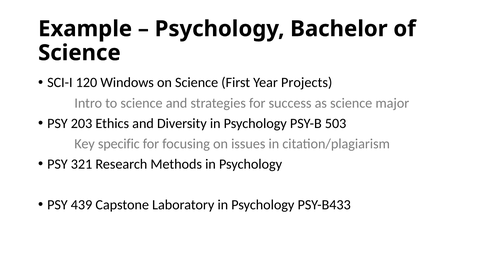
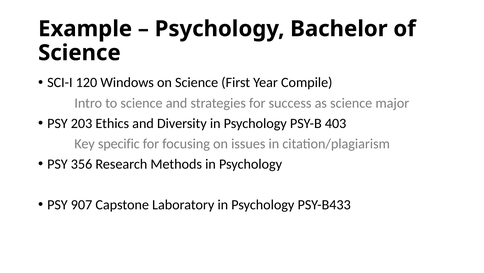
Projects: Projects -> Compile (307, 82)
503: 503 -> 403 (336, 123)
321: 321 -> 356 (82, 164)
439: 439 -> 907 (82, 204)
